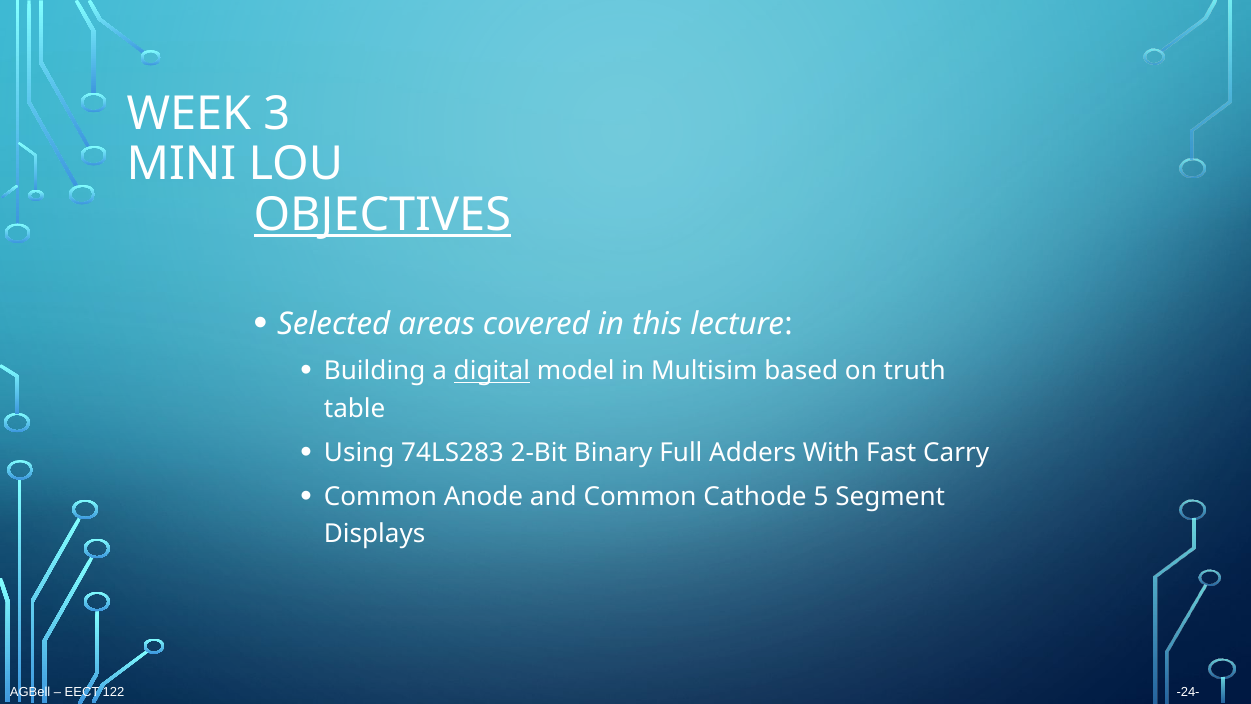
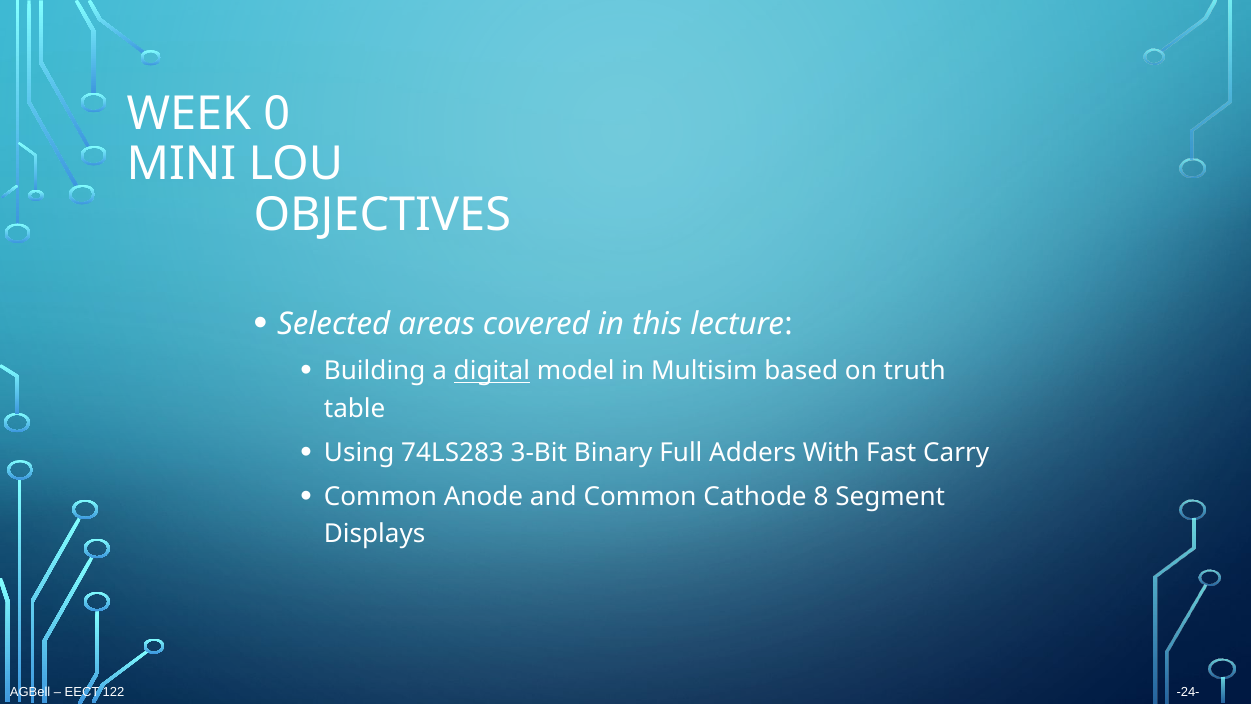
3: 3 -> 0 (277, 114)
OBJECTIVES underline: present -> none (382, 215)
2-Bit: 2-Bit -> 3-Bit (539, 453)
5: 5 -> 8 (821, 497)
